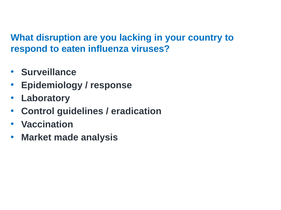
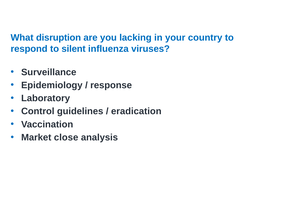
eaten: eaten -> silent (74, 49)
made: made -> close (66, 138)
